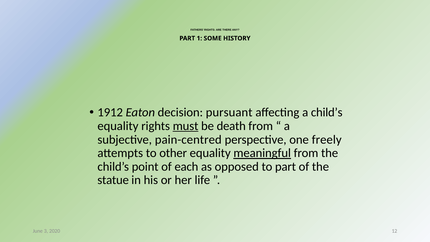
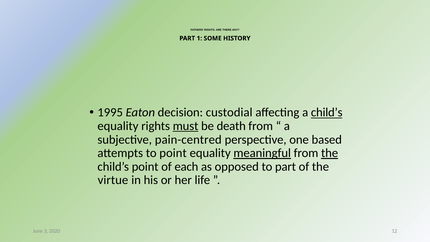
1912: 1912 -> 1995 (110, 112)
pursuant: pursuant -> custodial (229, 112)
child’s underline: none -> present (327, 112)
freely: freely -> based (327, 139)
to other: other -> point (173, 153)
the underline: none -> present (330, 153)
statue: statue -> virtue (113, 180)
